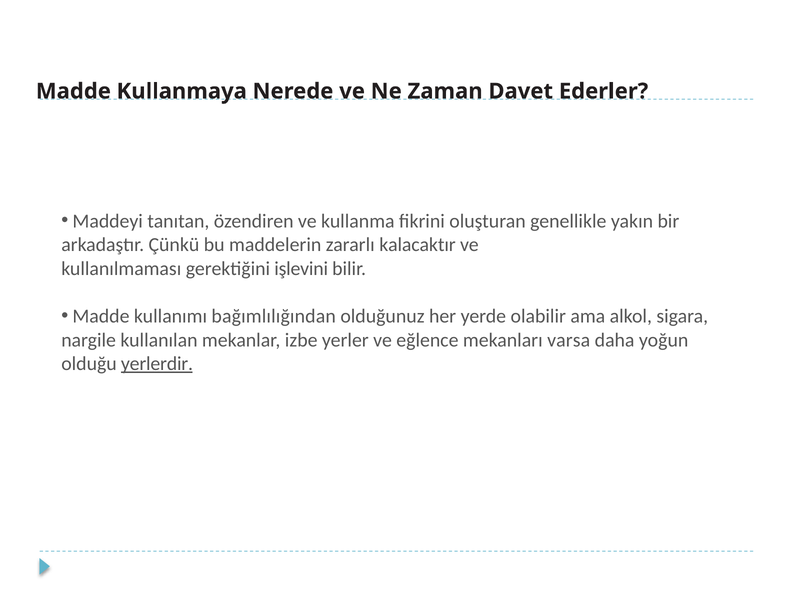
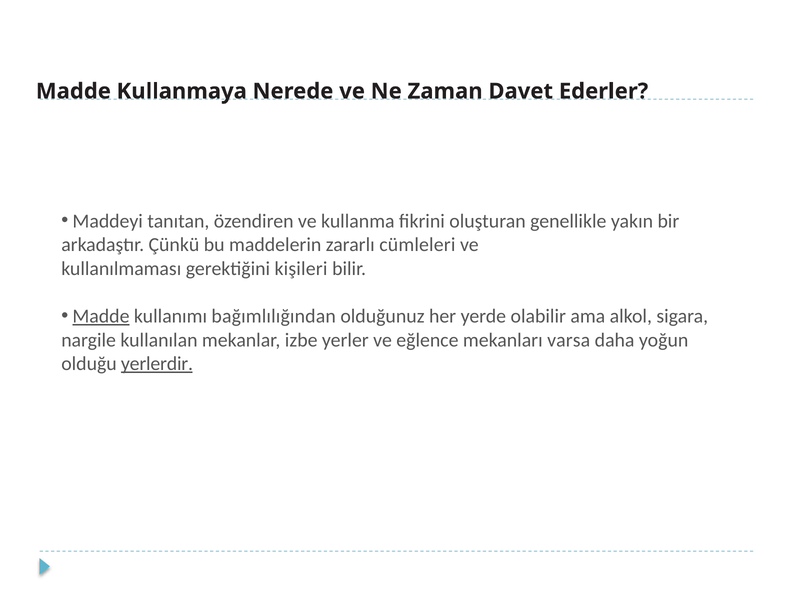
kalacaktır: kalacaktır -> cümleleri (417, 245)
işlevini: işlevini -> kişileri (301, 268)
Madde underline: none -> present (101, 316)
